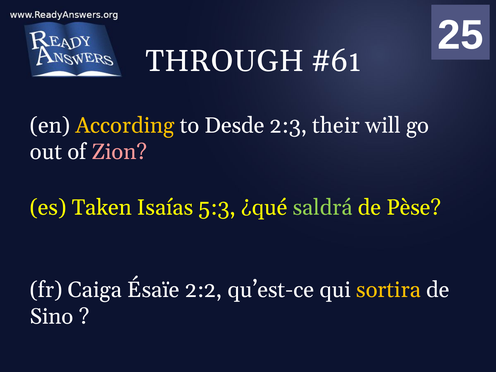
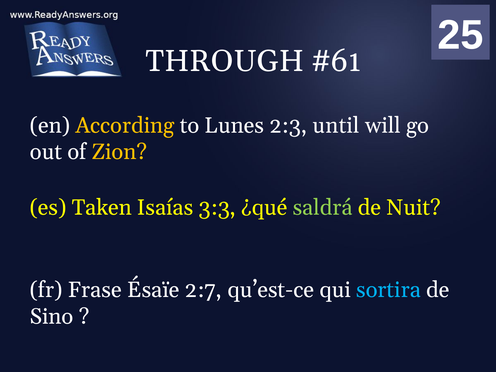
Desde: Desde -> Lunes (234, 125)
their: their -> until (336, 125)
Zion colour: pink -> yellow (119, 152)
5:3: 5:3 -> 3:3 (217, 208)
Pèse: Pèse -> Nuit (414, 208)
Caiga: Caiga -> Frase (95, 290)
2:2: 2:2 -> 2:7 (203, 290)
sortira colour: yellow -> light blue (389, 290)
